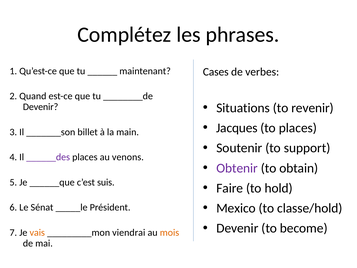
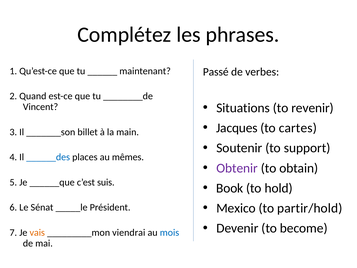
Cases: Cases -> Passé (216, 72)
Devenir: Devenir -> Vincent (41, 107)
to places: places -> cartes (298, 128)
______des colour: purple -> blue (48, 157)
venons: venons -> mêmes (128, 157)
Faire: Faire -> Book (230, 188)
classe/hold: classe/hold -> partir/hold (310, 208)
mois colour: orange -> blue (169, 232)
